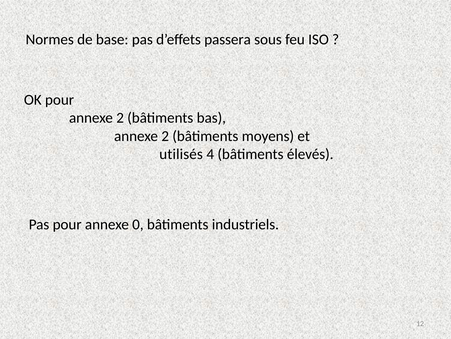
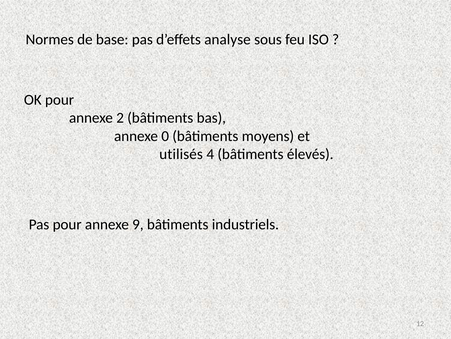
passera: passera -> analyse (227, 39)
2: 2 -> 0 (165, 136)
0: 0 -> 9 (138, 224)
